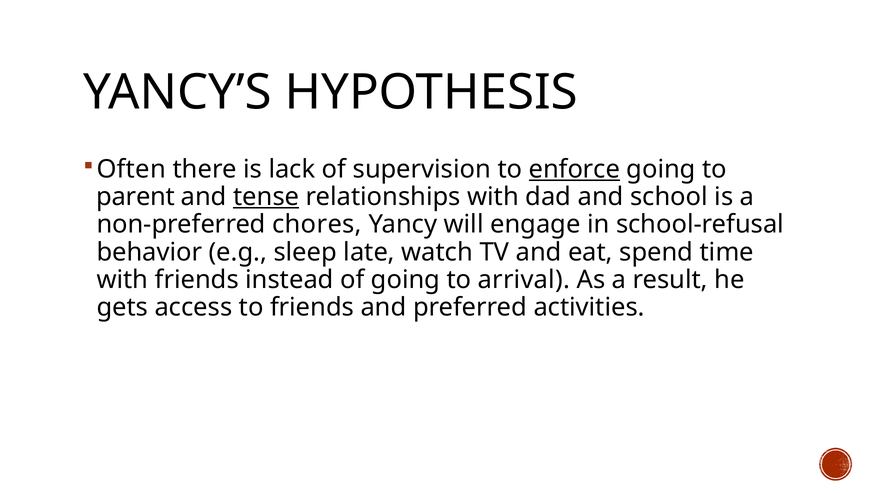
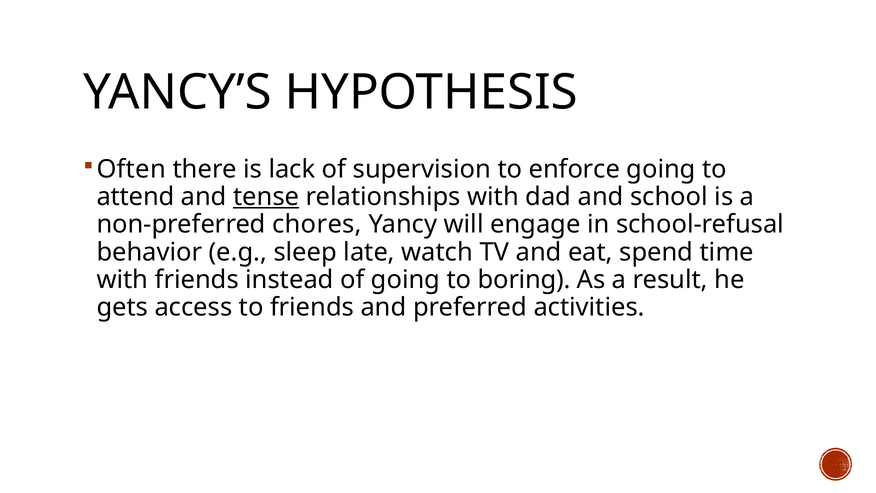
enforce underline: present -> none (574, 169)
parent: parent -> attend (136, 197)
arrival: arrival -> boring (524, 280)
